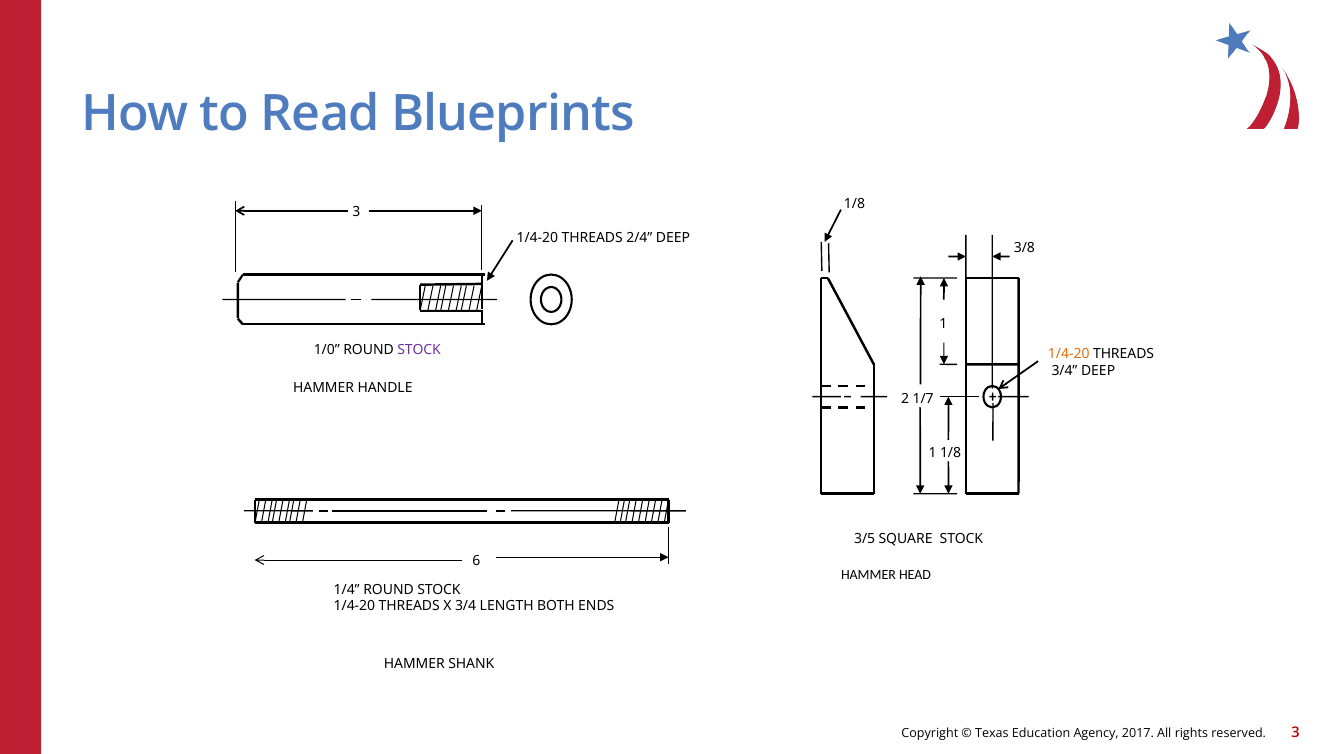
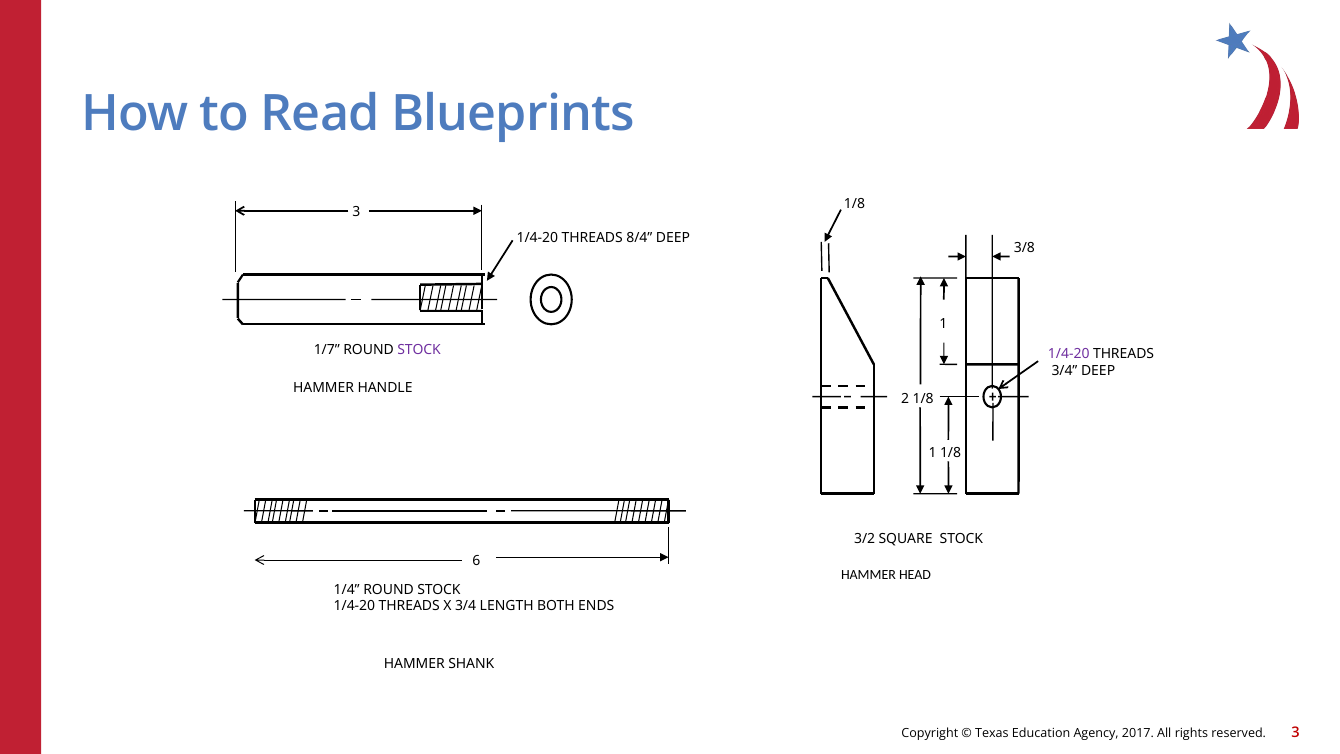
2/4: 2/4 -> 8/4 (639, 238)
1/0: 1/0 -> 1/7 (327, 350)
1/4-20 colour: orange -> purple (1069, 354)
2 1/7: 1/7 -> 1/8 (923, 399)
3/5: 3/5 -> 3/2 (865, 538)
